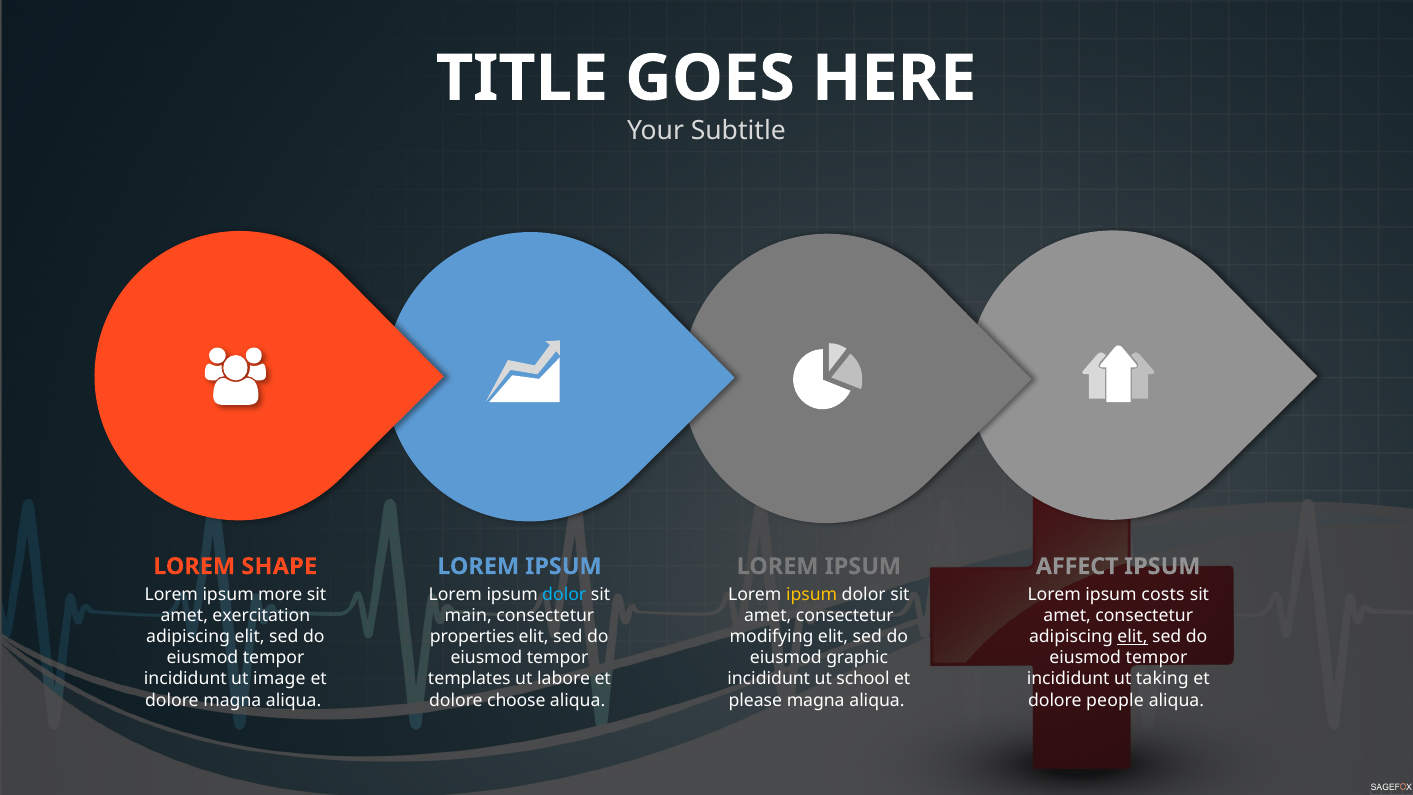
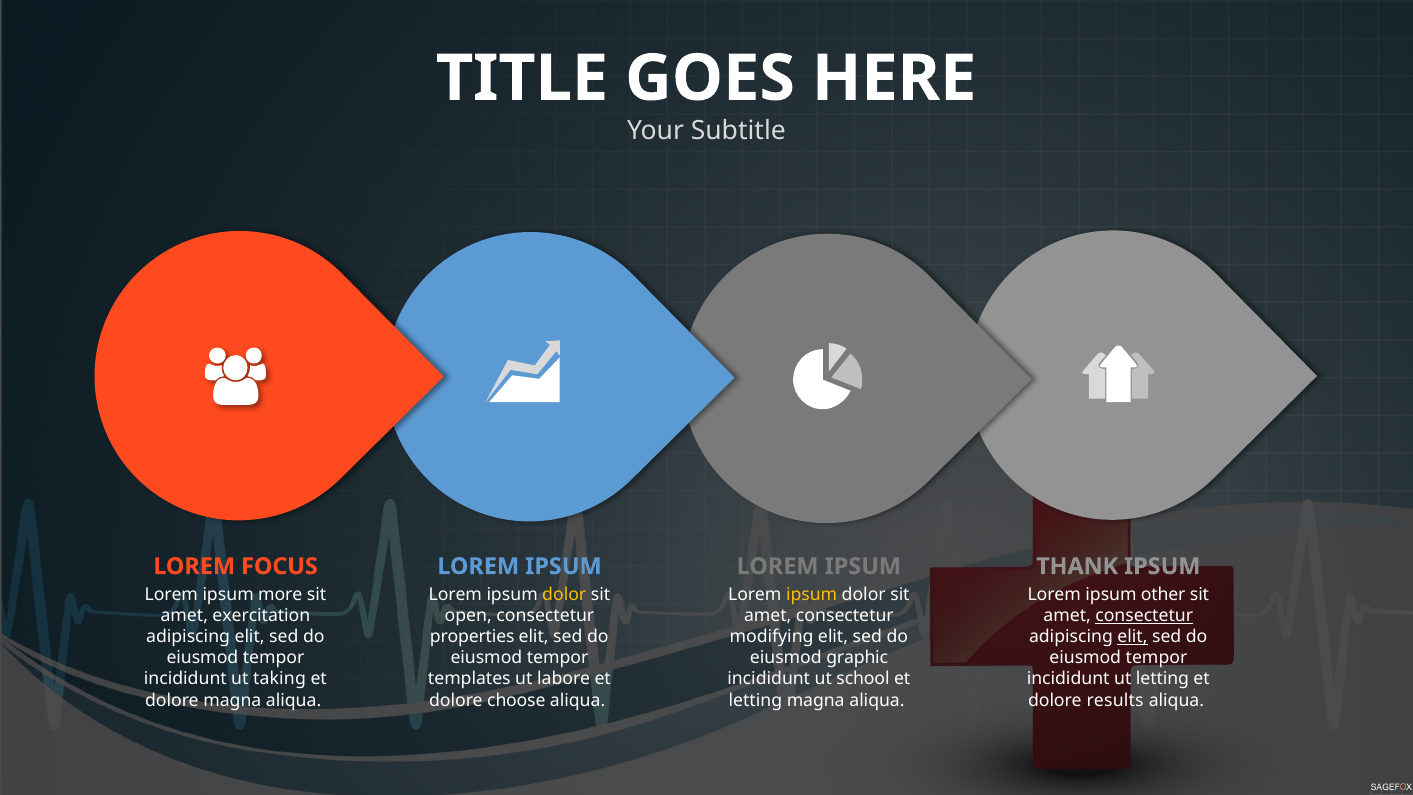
SHAPE: SHAPE -> FOCUS (279, 566)
AFFECT: AFFECT -> THANK (1077, 566)
dolor colour: light blue -> yellow (564, 594)
costs: costs -> other (1163, 594)
main: main -> open (468, 615)
consectetur underline: none -> present (1144, 615)
image: image -> taking (279, 679)
ut taking: taking -> letting (1162, 679)
please: please -> letting (755, 700)
people: people -> results (1115, 700)
